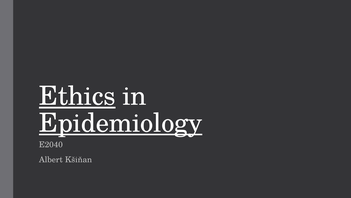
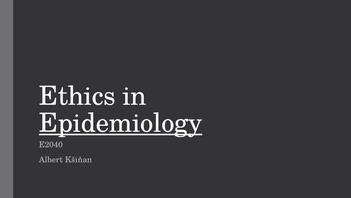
Ethics underline: present -> none (77, 96)
